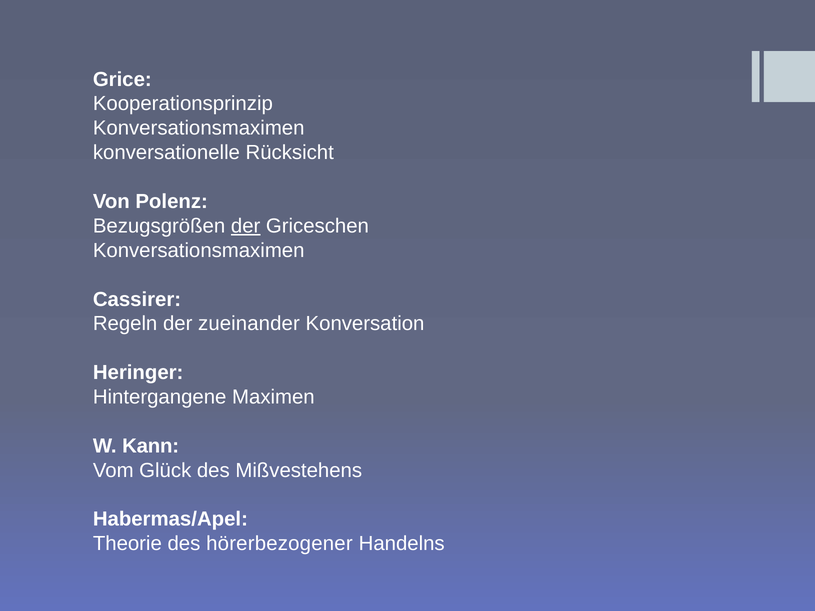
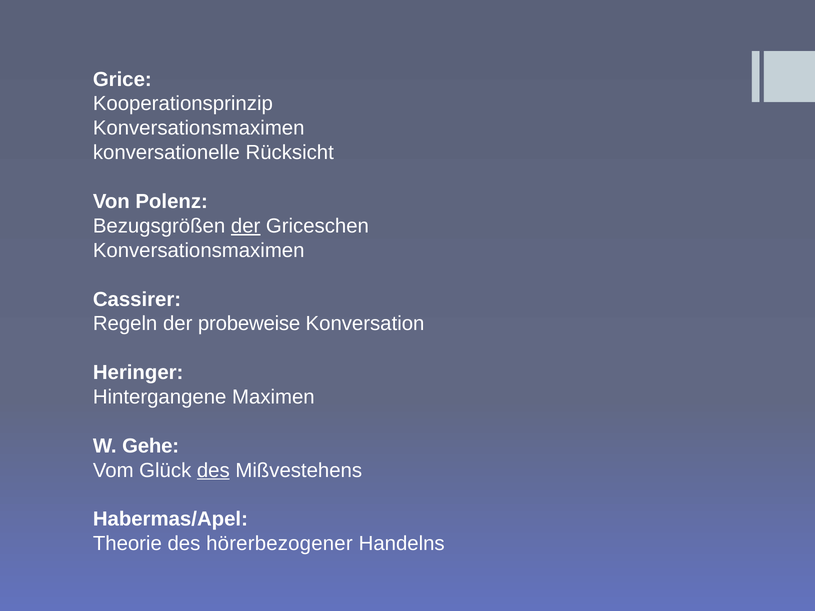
zueinander: zueinander -> probeweise (249, 324)
Kann: Kann -> Gehe (151, 446)
des underline: none -> present (213, 471)
